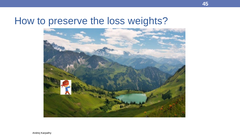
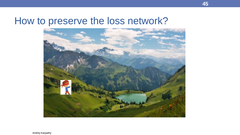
weights: weights -> network (148, 21)
